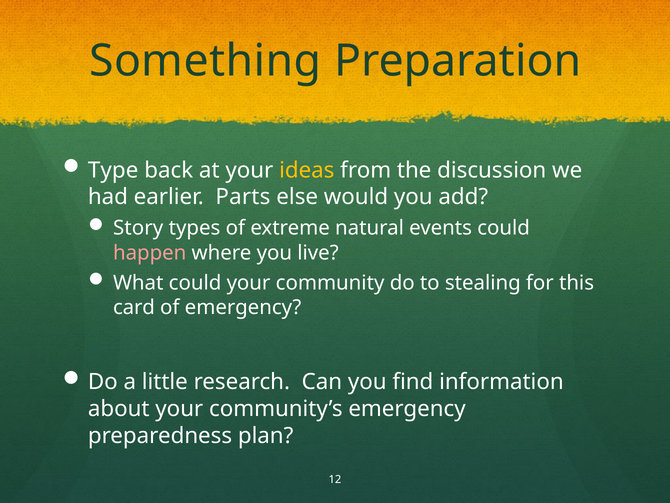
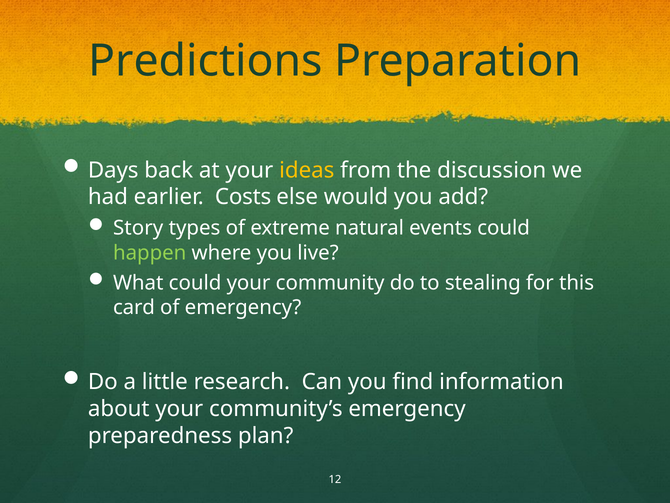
Something: Something -> Predictions (205, 61)
Type: Type -> Days (113, 170)
Parts: Parts -> Costs (243, 197)
happen colour: pink -> light green (150, 252)
